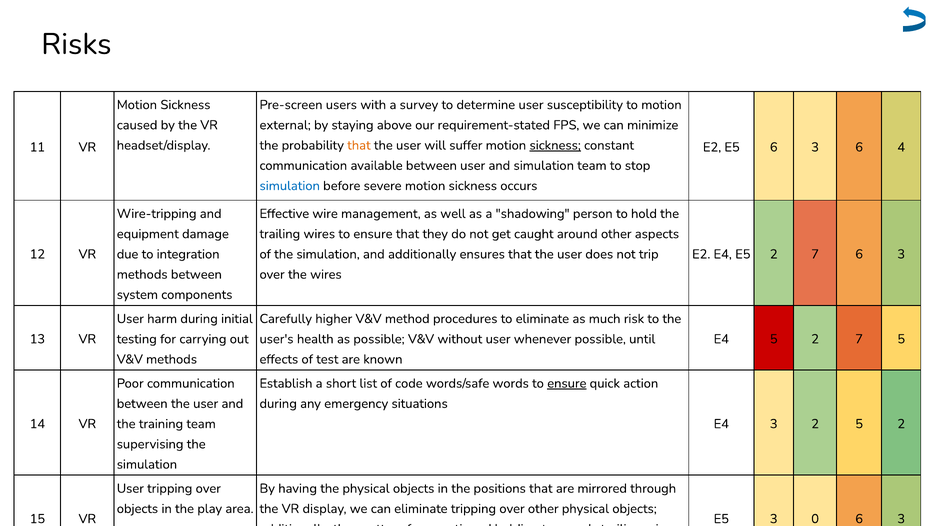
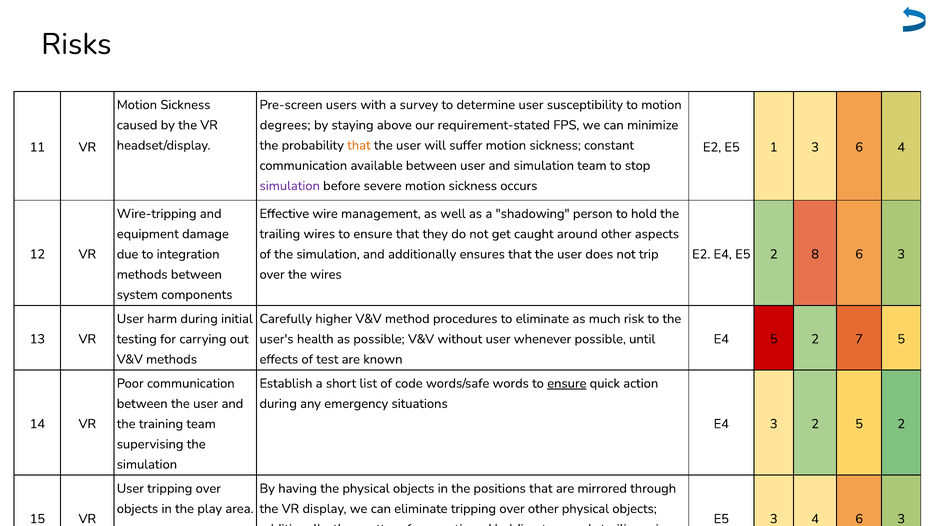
external: external -> degrees (285, 125)
sickness underline: present -> none (555, 145)
E5 6: 6 -> 1 (774, 147)
simulation colour: blue -> purple (290, 186)
E5 2 7: 7 -> 8 (815, 254)
3 0: 0 -> 4 (815, 519)
